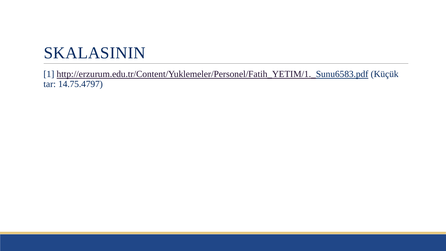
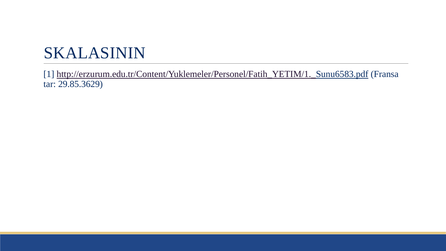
Küçük: Küçük -> Fransa (385, 74)
14.75.4797: 14.75.4797 -> 29.85.3629 (80, 84)
